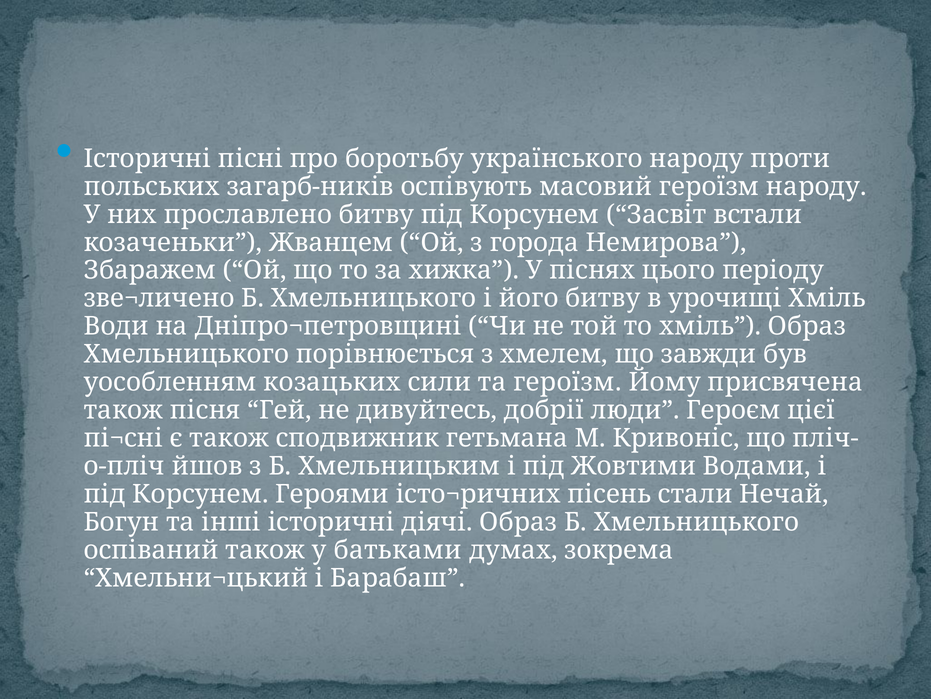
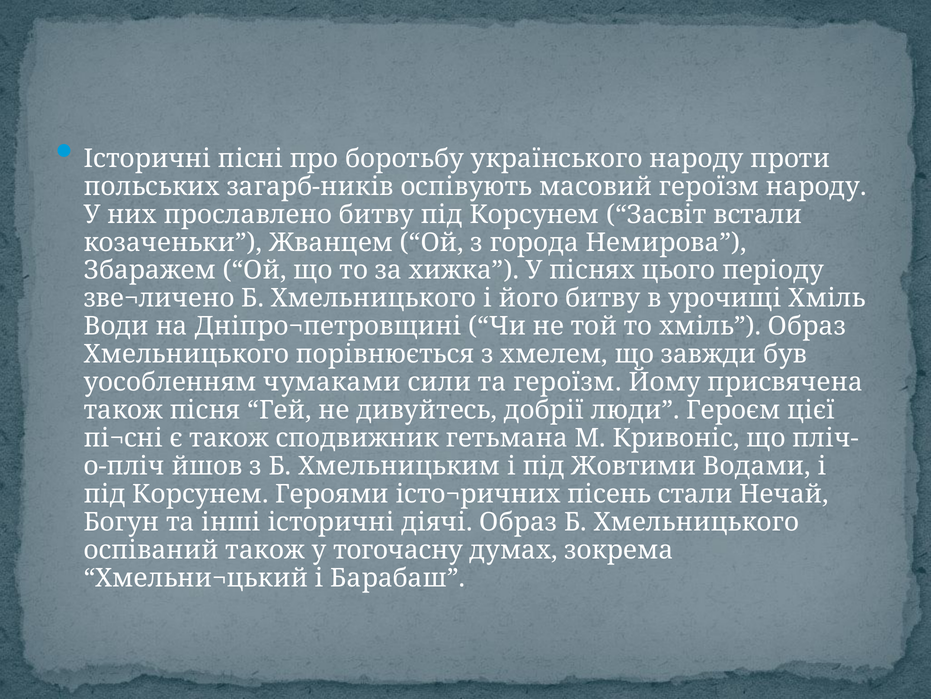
козацьких: козацьких -> чумаками (332, 382)
батьками: батьками -> тогочасну (398, 549)
